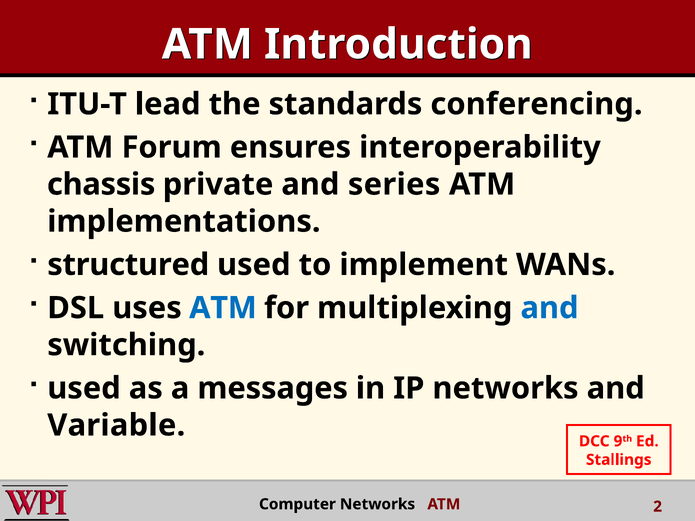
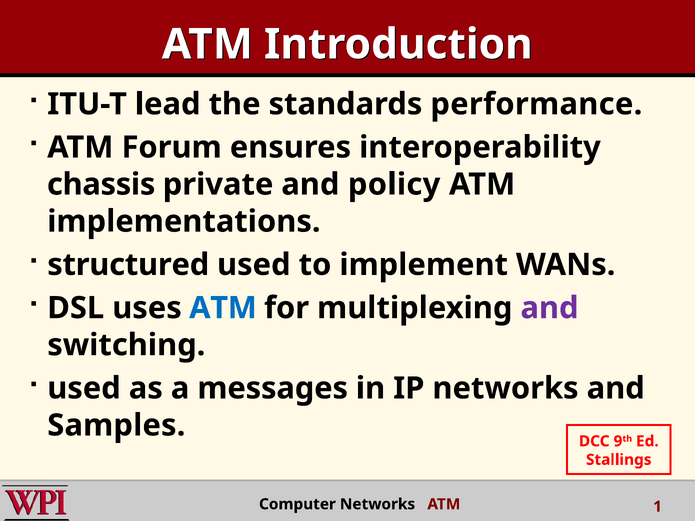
conferencing: conferencing -> performance (536, 104)
series: series -> policy (394, 185)
and colour: blue -> purple (549, 308)
Variable: Variable -> Samples (116, 426)
2: 2 -> 1 (658, 507)
